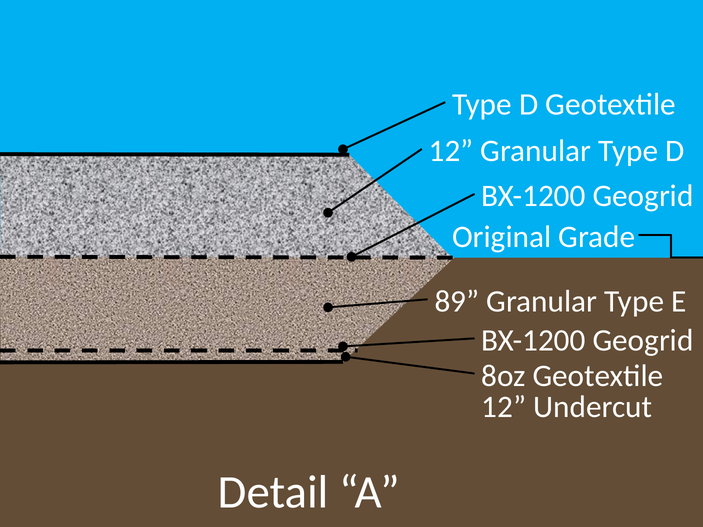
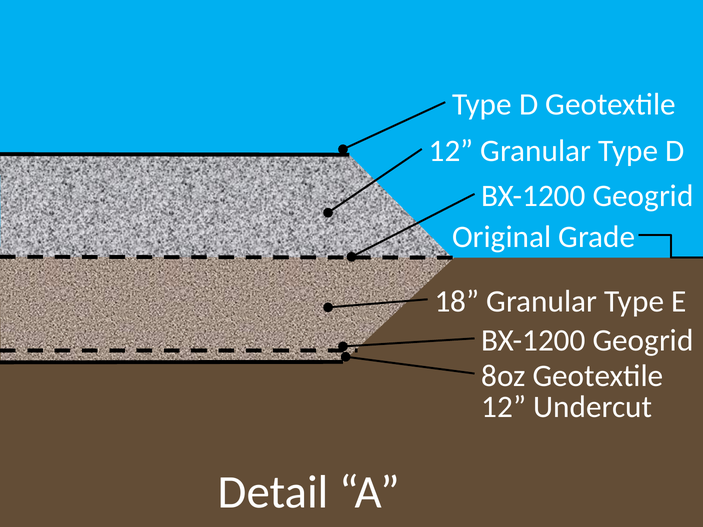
89: 89 -> 18 (457, 302)
